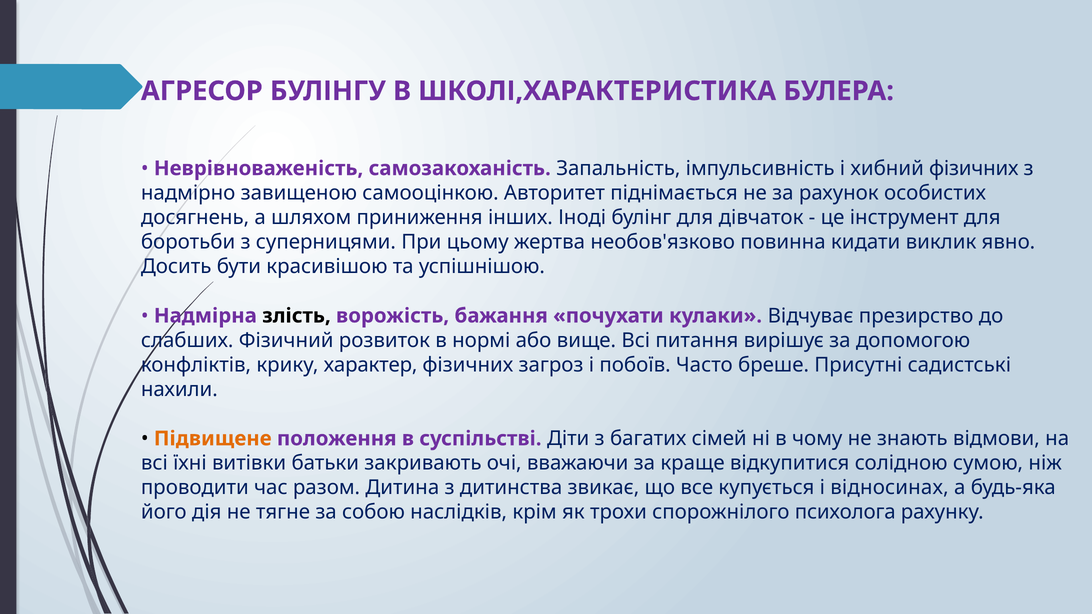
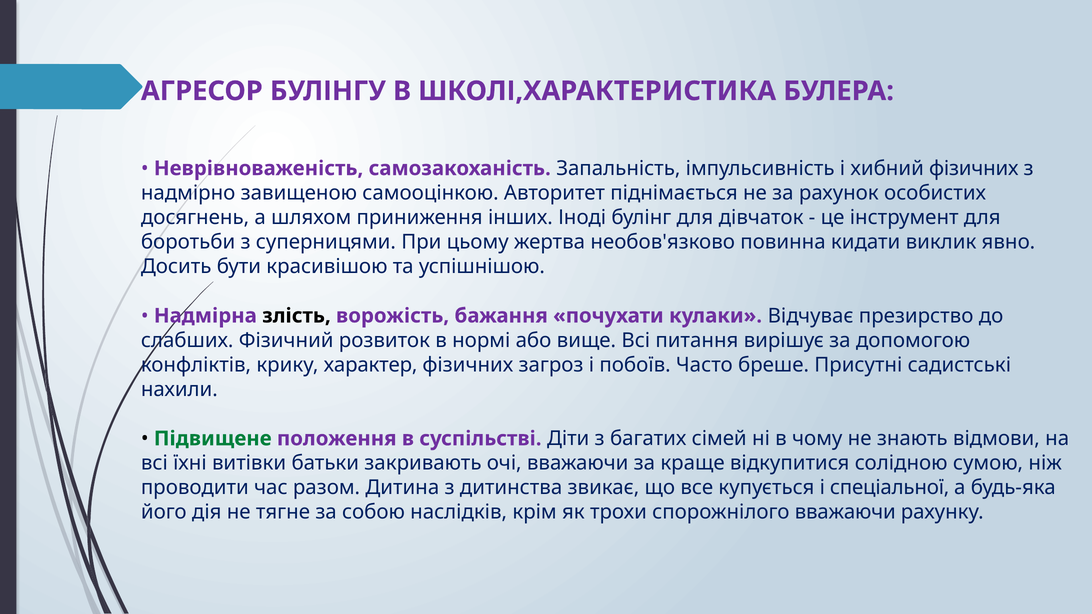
Підвищене colour: orange -> green (213, 439)
відносинах: відносинах -> спеціальної (890, 488)
спорожнілого психолога: психолога -> вважаючи (845, 512)
